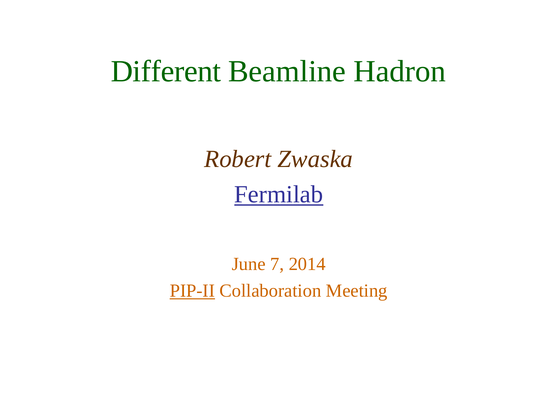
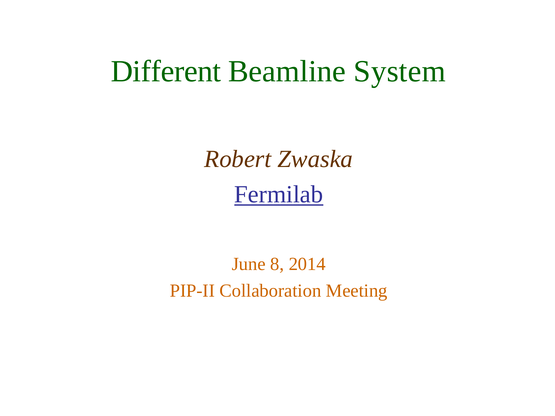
Hadron: Hadron -> System (400, 71)
7: 7 -> 8 (277, 264)
PIP-II underline: present -> none (192, 291)
